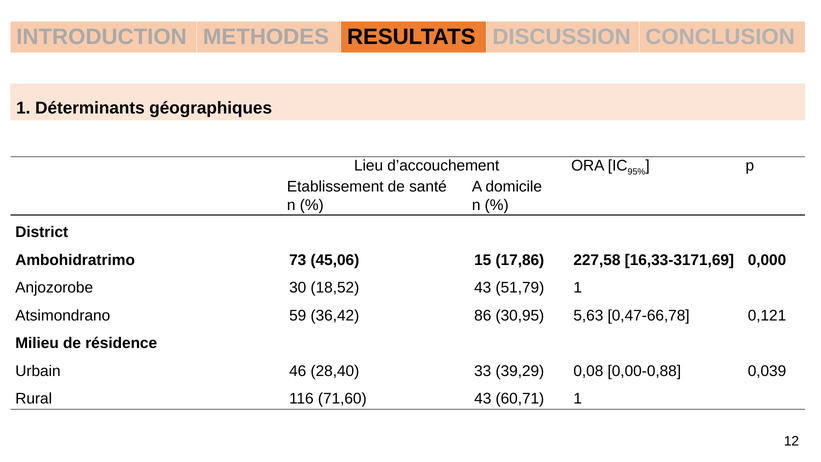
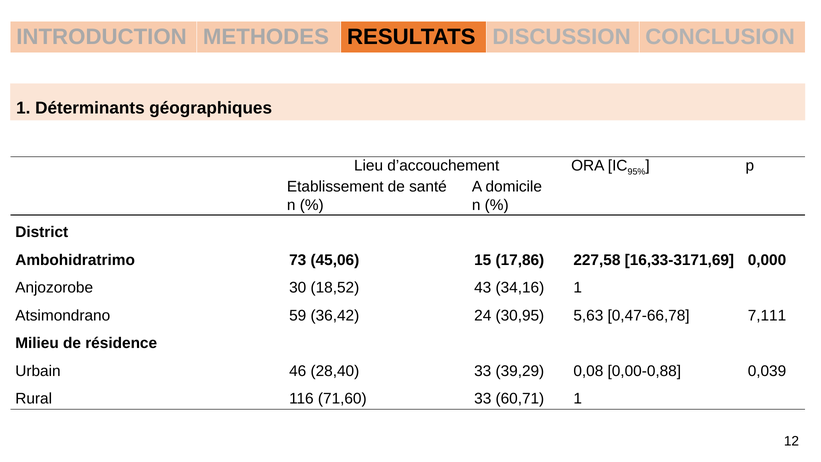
51,79: 51,79 -> 34,16 (520, 288)
86: 86 -> 24 (483, 316)
0,121: 0,121 -> 7,111 (767, 316)
71,60 43: 43 -> 33 (483, 399)
